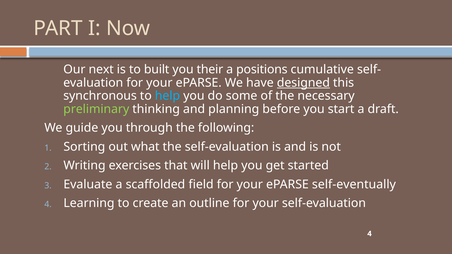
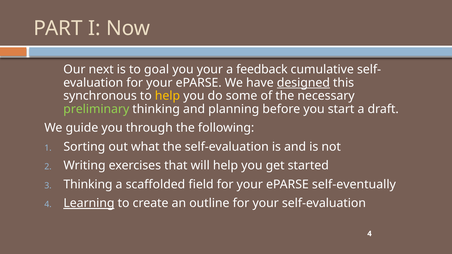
built: built -> goal (157, 69)
you their: their -> your (210, 69)
positions: positions -> feedback (262, 69)
help colour: light blue -> yellow (167, 96)
Evaluate: Evaluate -> Thinking (88, 185)
Learning underline: none -> present (89, 203)
